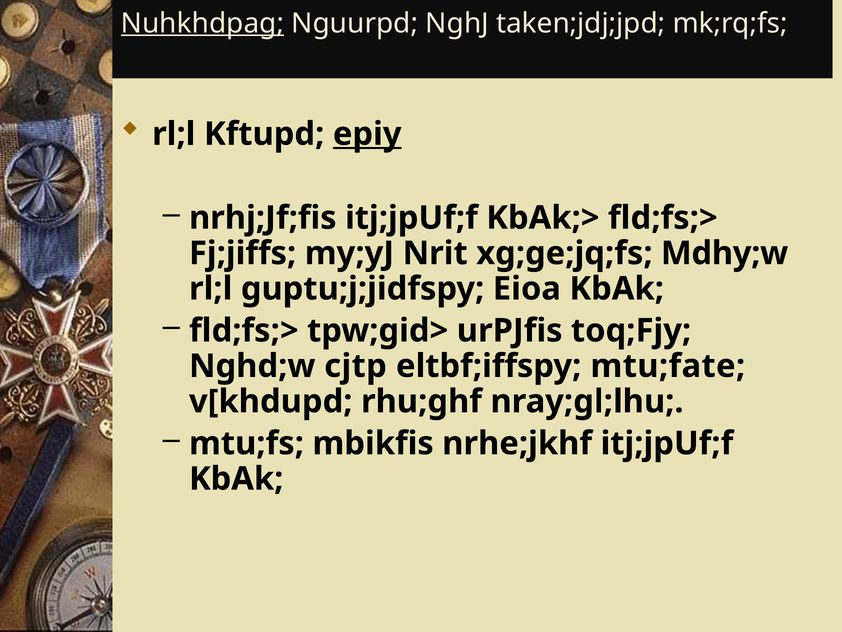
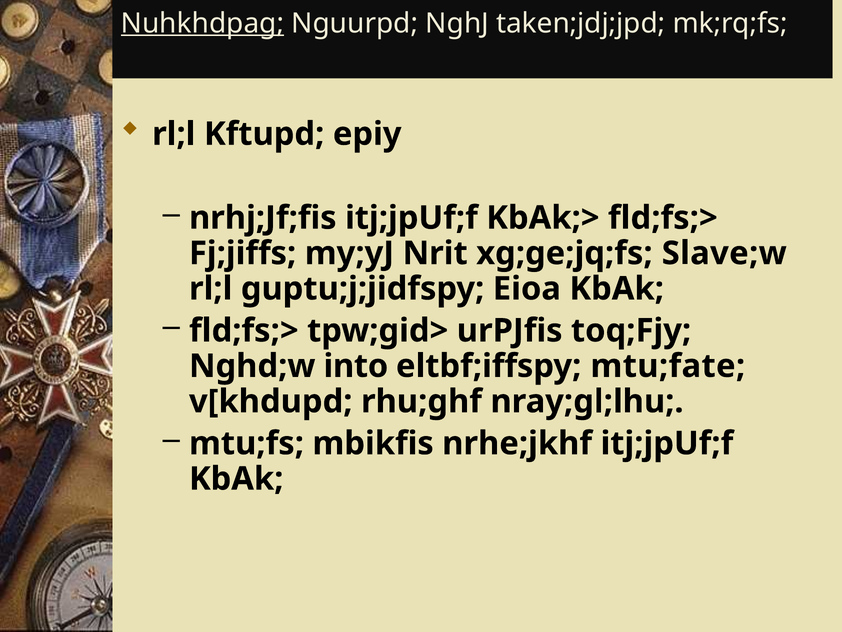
epiy underline: present -> none (367, 134)
Mdhy;w: Mdhy;w -> Slave;w (724, 253)
cjtp: cjtp -> into (356, 366)
